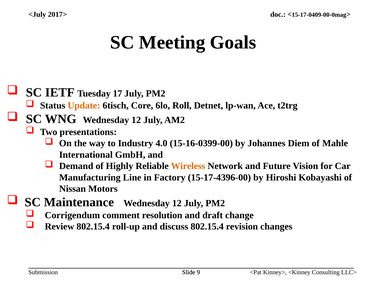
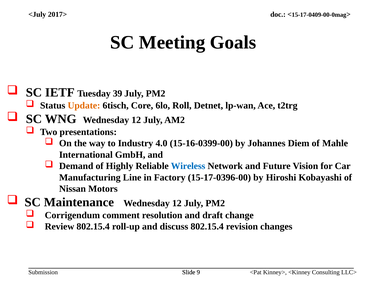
17: 17 -> 39 (118, 94)
Wireless colour: orange -> blue (188, 166)
15-17-4396-00: 15-17-4396-00 -> 15-17-0396-00 (219, 178)
